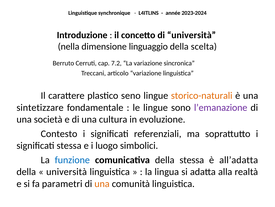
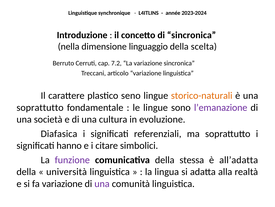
di università: università -> sincronica (192, 35)
sintetizzare: sintetizzare -> soprattutto (40, 107)
Contesto: Contesto -> Diafasica (59, 133)
significati stessa: stessa -> hanno (69, 145)
luogo: luogo -> citare (107, 145)
funzione colour: blue -> purple (72, 159)
fa parametri: parametri -> variazione (62, 183)
una colour: orange -> purple (102, 183)
